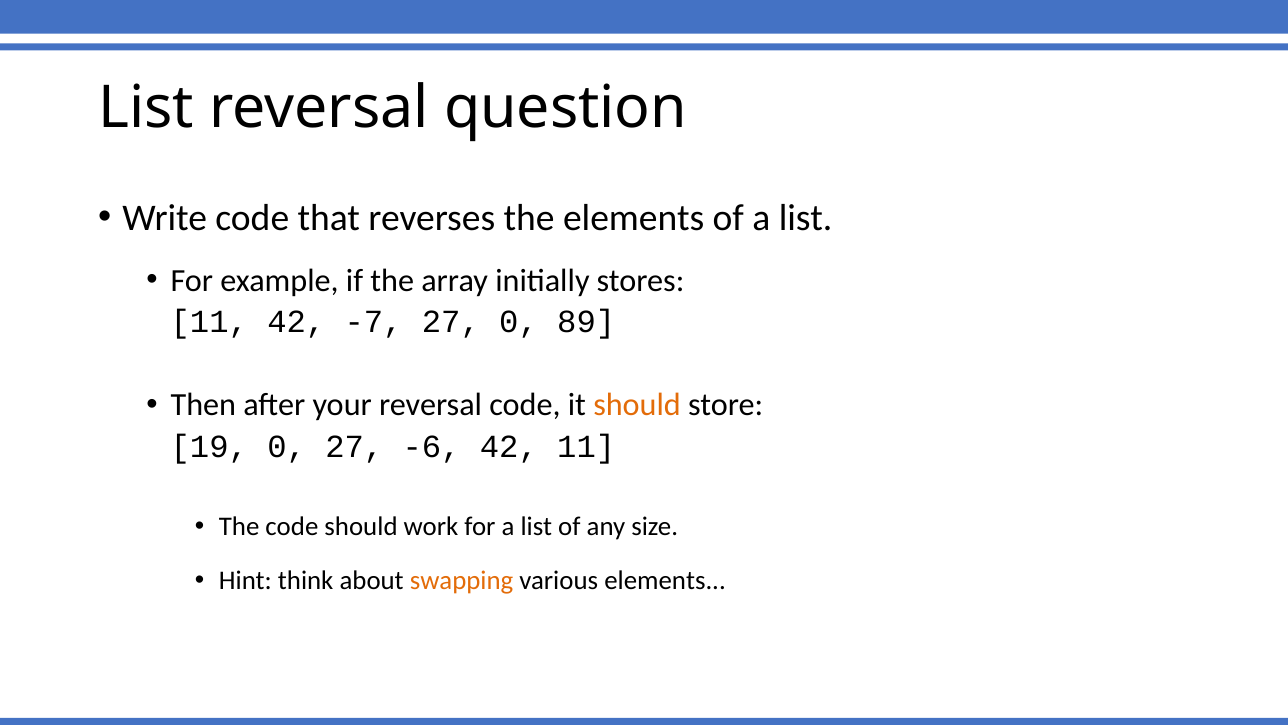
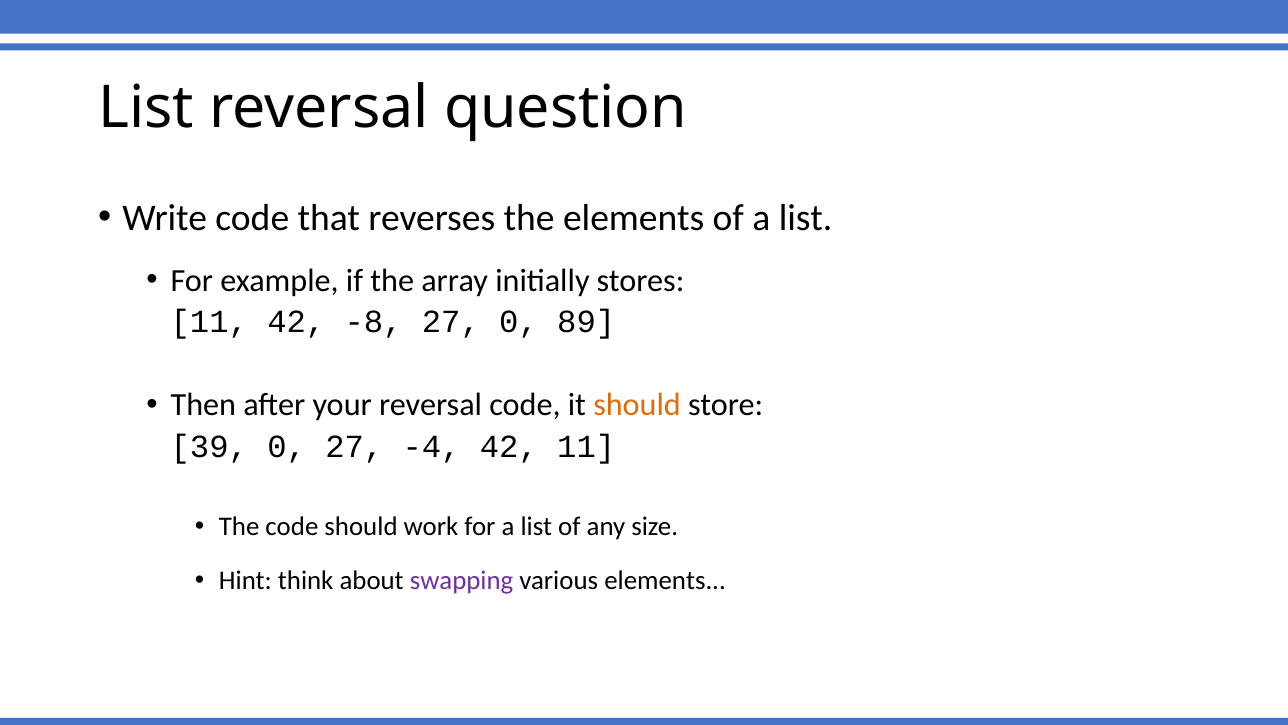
-7: -7 -> -8 (374, 322)
19: 19 -> 39 (209, 446)
-6: -6 -> -4 (432, 446)
swapping colour: orange -> purple (462, 580)
